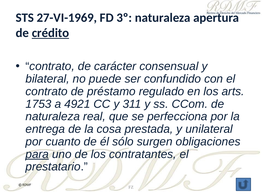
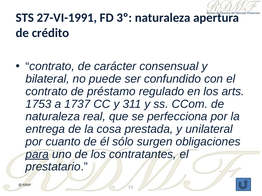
27-VI-1969: 27-VI-1969 -> 27-VI-1991 (67, 18)
crédito underline: present -> none (50, 33)
4921: 4921 -> 1737 (77, 104)
